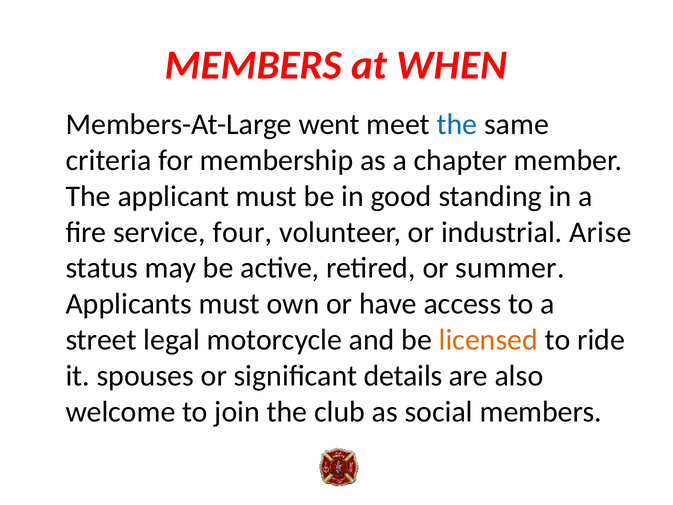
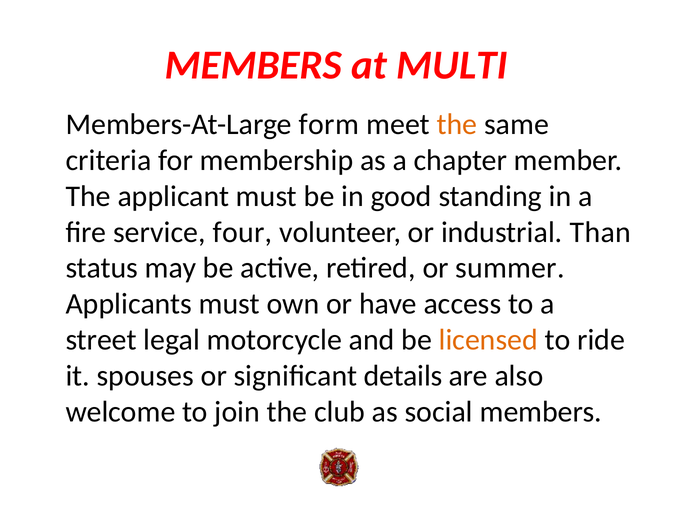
WHEN: WHEN -> MULTI (452, 65)
went: went -> form (329, 124)
the colour: blue -> orange (457, 124)
Arise: Arise -> Than (600, 232)
